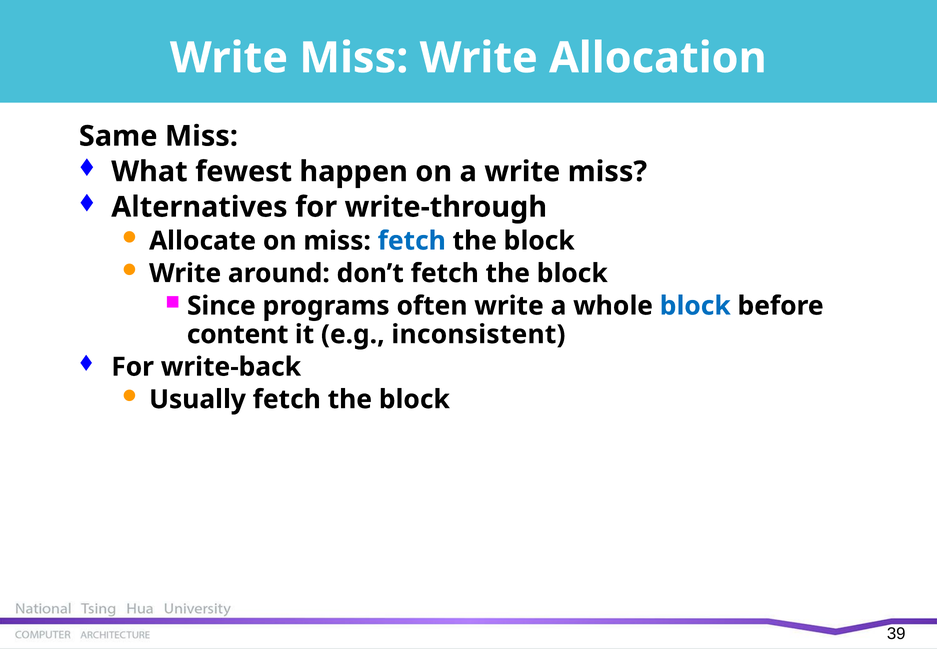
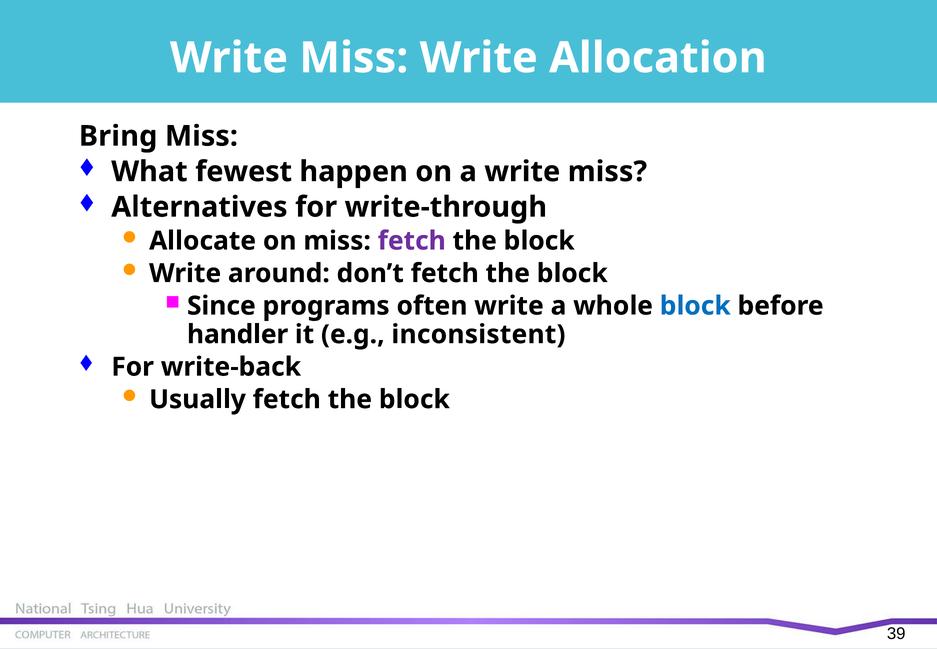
Same: Same -> Bring (118, 136)
fetch colour: blue -> purple (412, 241)
content: content -> handler (238, 334)
